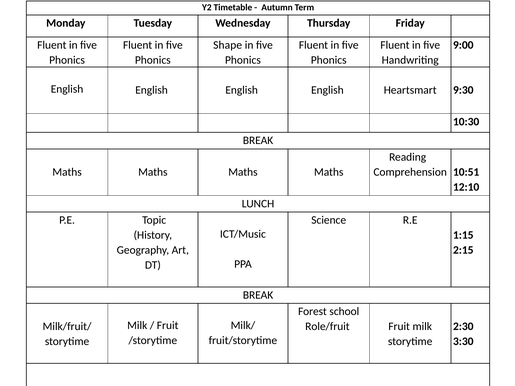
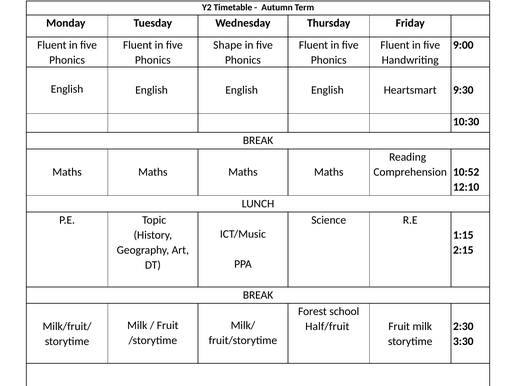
10:51: 10:51 -> 10:52 (466, 172)
Role/fruit: Role/fruit -> Half/fruit (327, 327)
